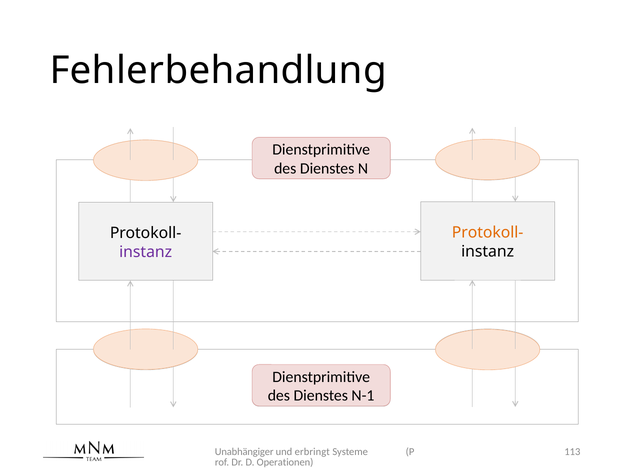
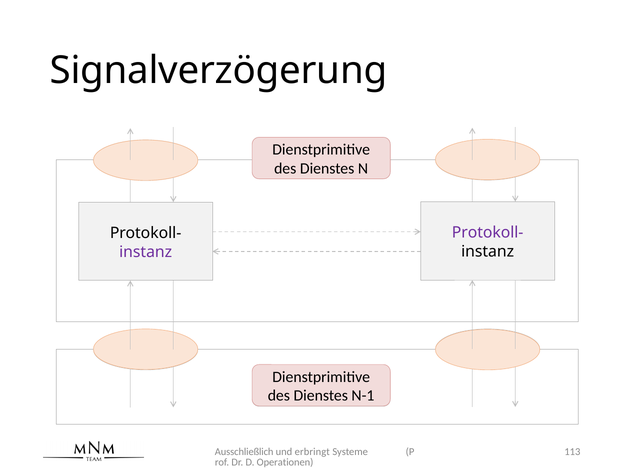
Fehlerbehandlung: Fehlerbehandlung -> Signalverzögerung (218, 71)
Protokoll- colour: orange -> purple (488, 232)
Unabhängiger: Unabhängiger -> Ausschließlich (244, 451)
